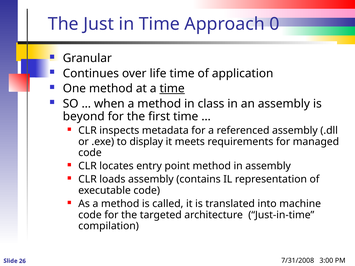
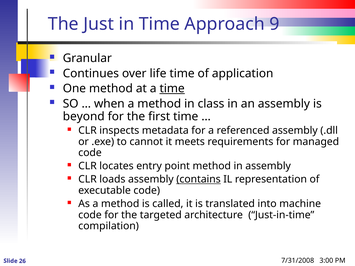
0: 0 -> 9 (274, 24)
display: display -> cannot (146, 142)
contains underline: none -> present (198, 179)
